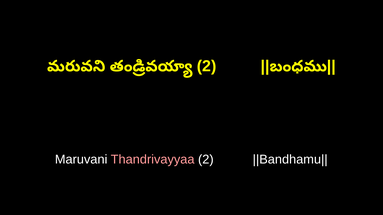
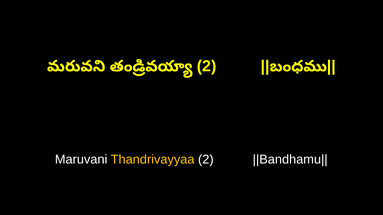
Thandrivayyaa colour: pink -> yellow (153, 160)
